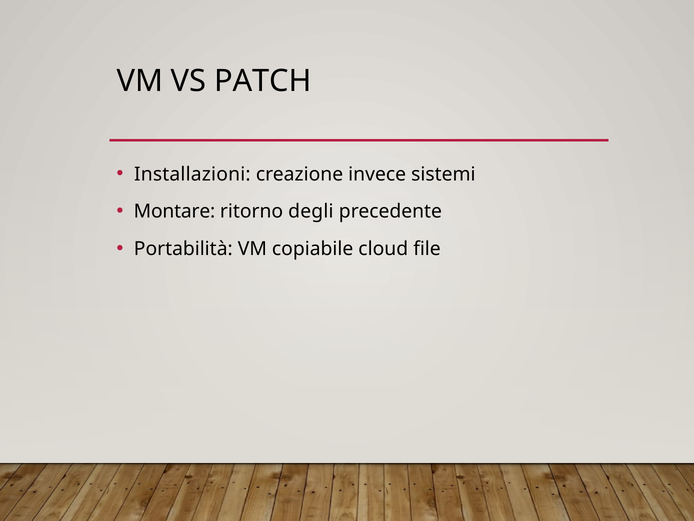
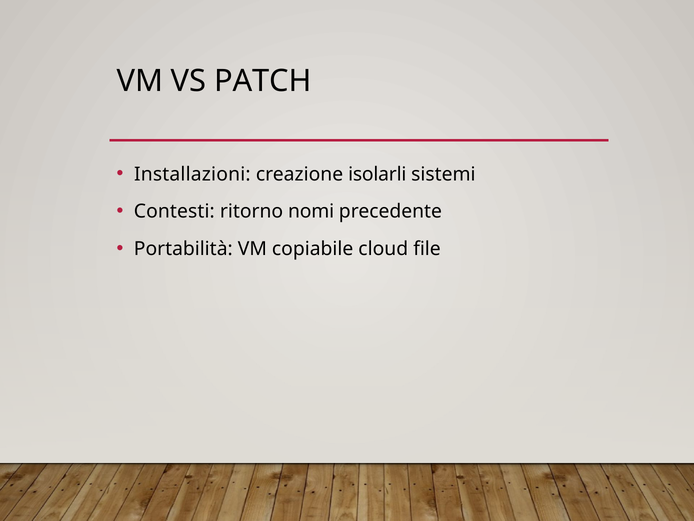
invece: invece -> isolarli (377, 174)
Montare: Montare -> Contesti (174, 211)
degli: degli -> nomi (311, 211)
